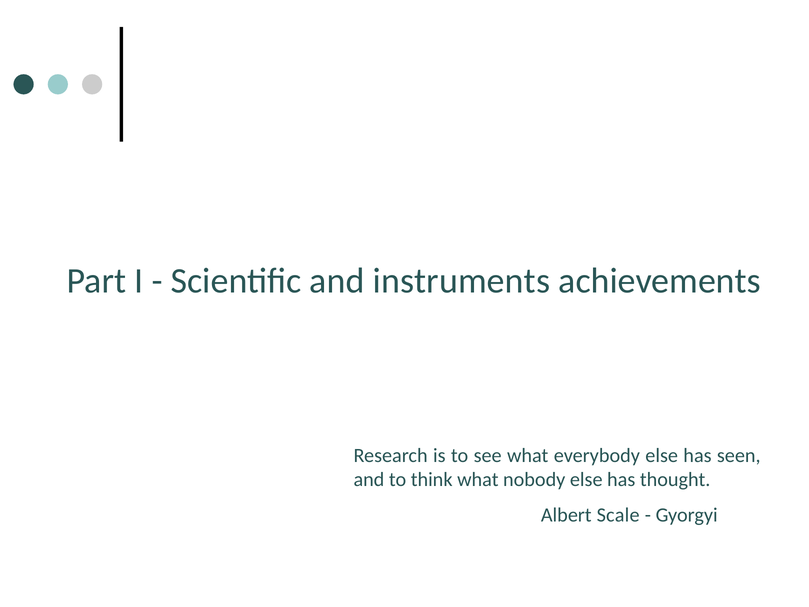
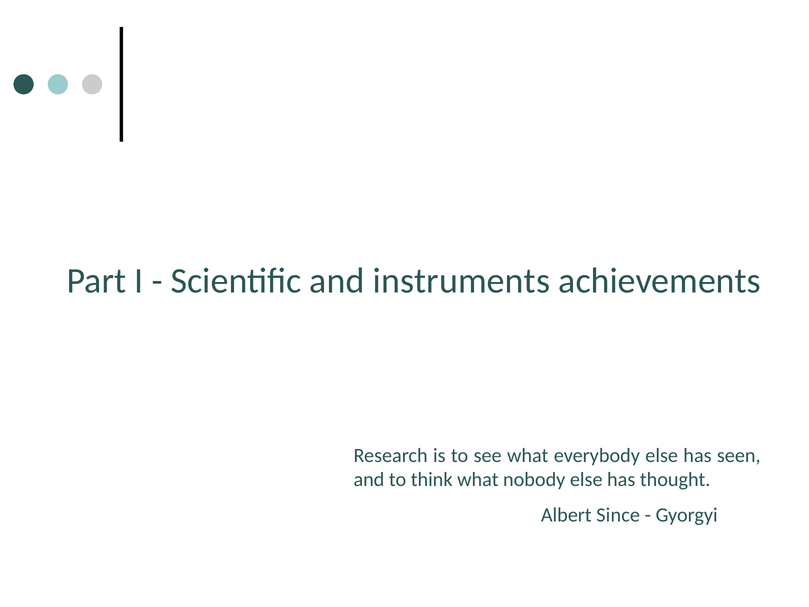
Scale: Scale -> Since (618, 515)
